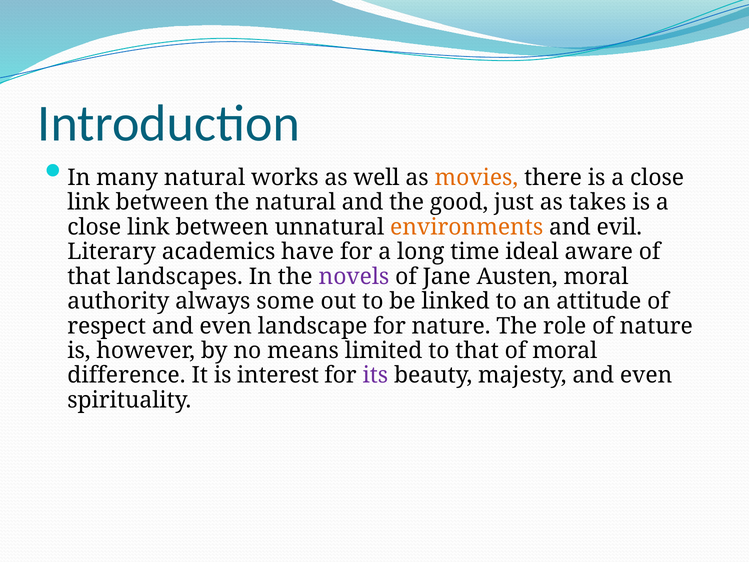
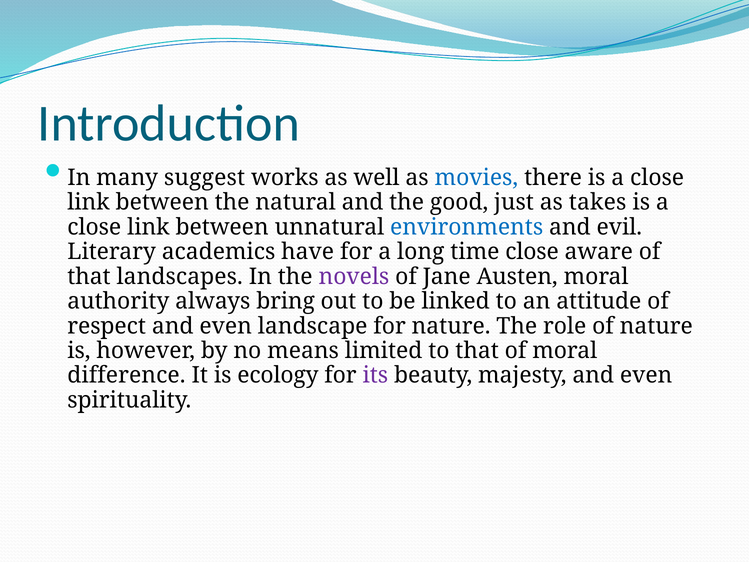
many natural: natural -> suggest (205, 178)
movies colour: orange -> blue (476, 178)
environments colour: orange -> blue (467, 227)
time ideal: ideal -> close (532, 252)
some: some -> bring (286, 301)
interest: interest -> ecology (278, 375)
